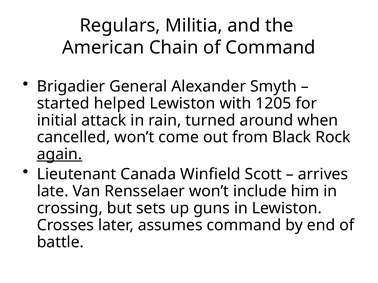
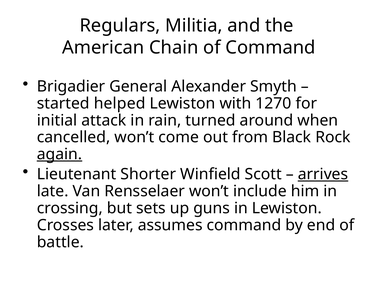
1205: 1205 -> 1270 (273, 104)
Canada: Canada -> Shorter (148, 175)
arrives underline: none -> present (323, 175)
